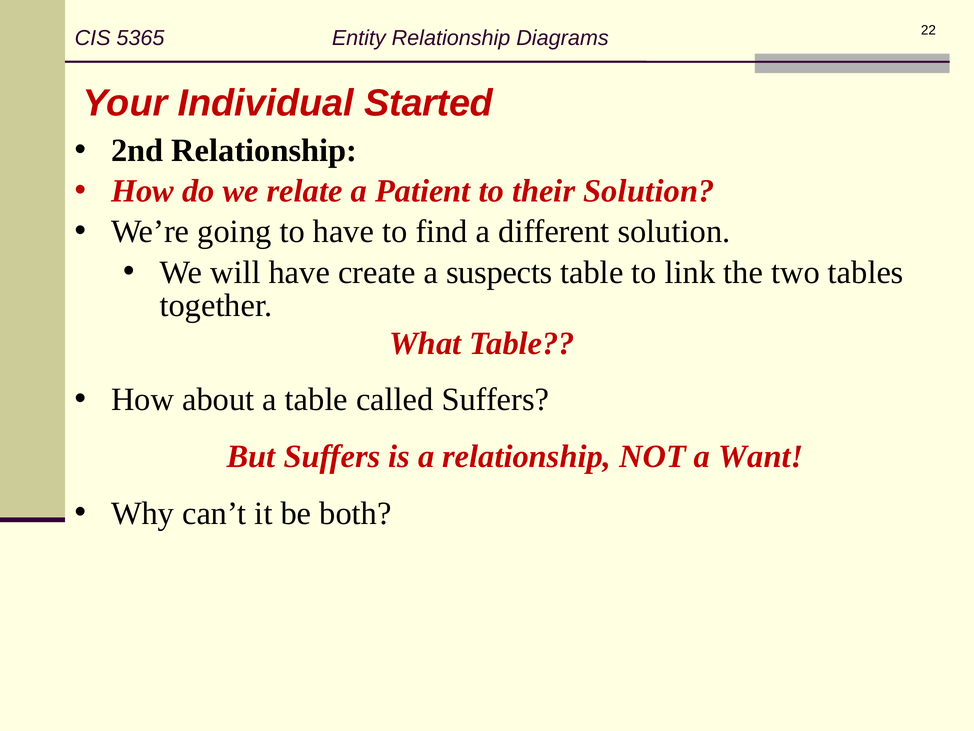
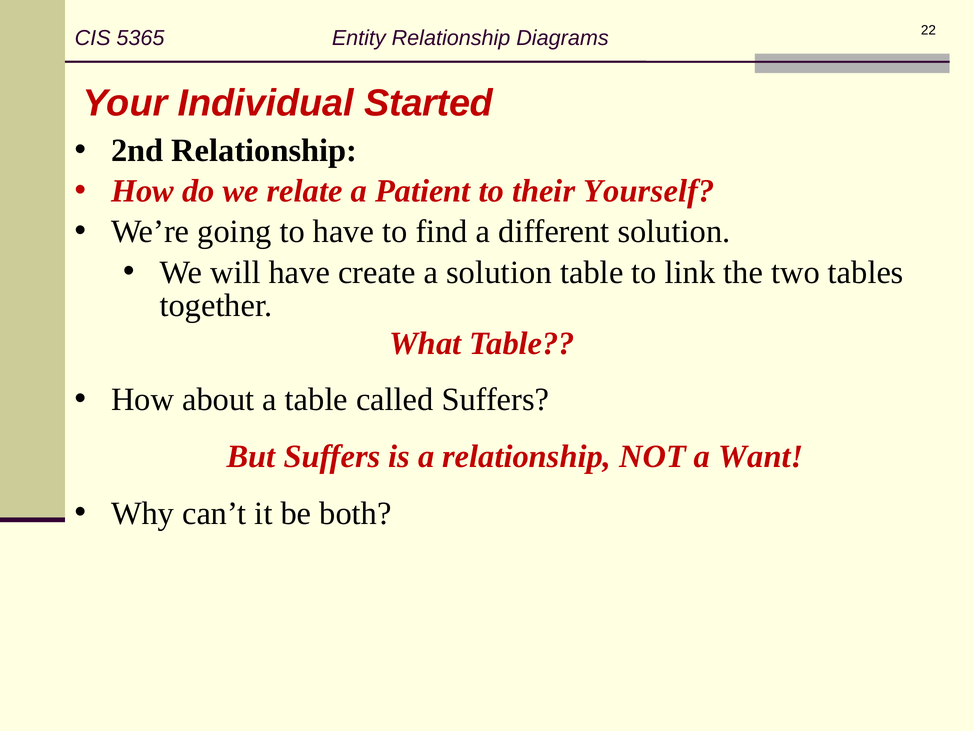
their Solution: Solution -> Yourself (649, 191)
a suspects: suspects -> solution (499, 272)
